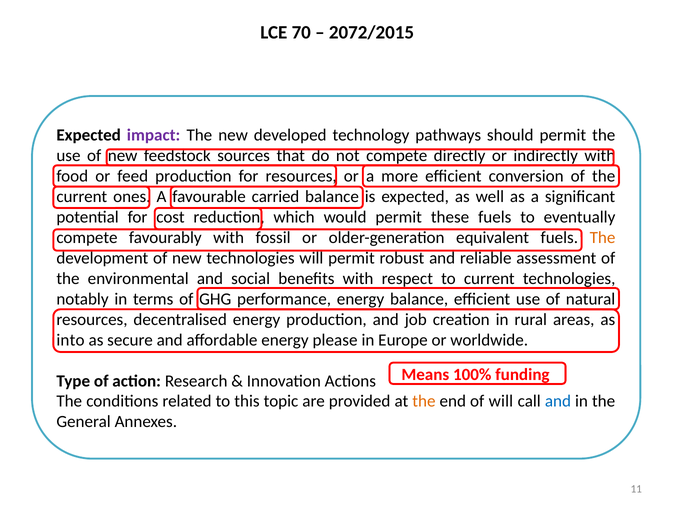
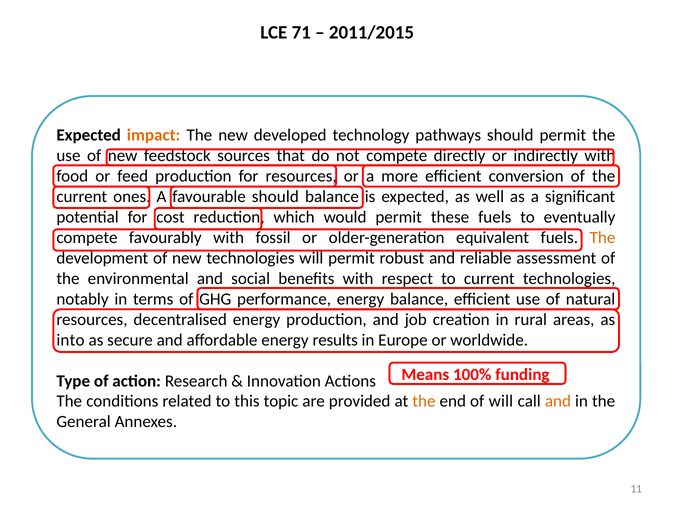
70: 70 -> 71 (301, 33)
2072/2015: 2072/2015 -> 2011/2015 (372, 33)
impact colour: purple -> orange (154, 135)
favourable carried: carried -> should (275, 197)
please: please -> results (335, 340)
and colour: blue -> orange (558, 402)
